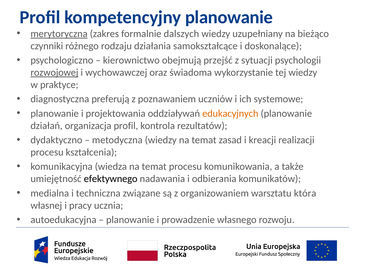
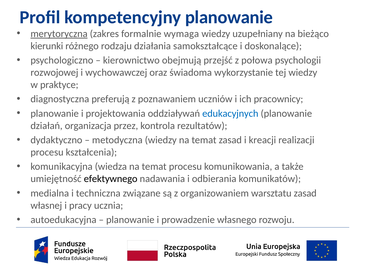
dalszych: dalszych -> wymaga (181, 34)
czynniki: czynniki -> kierunki (47, 46)
sytuacji: sytuacji -> połowa (257, 60)
rozwojowej underline: present -> none (54, 73)
systemowe: systemowe -> pracownicy (278, 99)
edukacyjnych colour: orange -> blue (230, 113)
organizacja profil: profil -> przez (126, 126)
warsztatu która: która -> zasad (305, 193)
